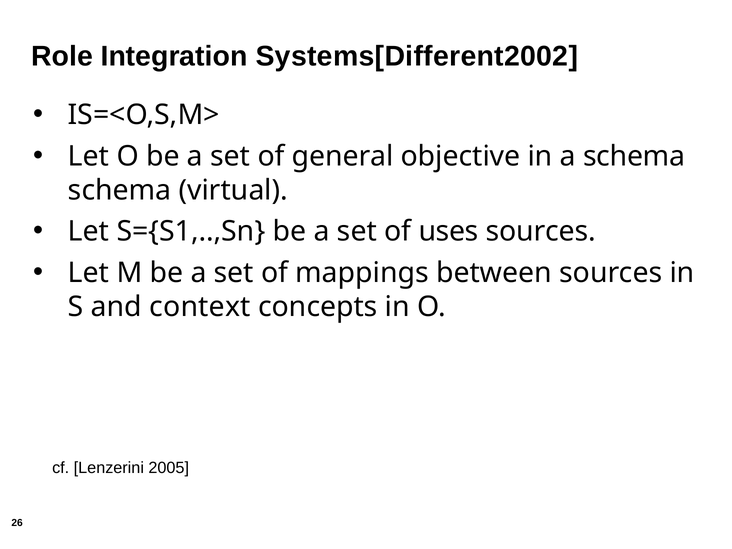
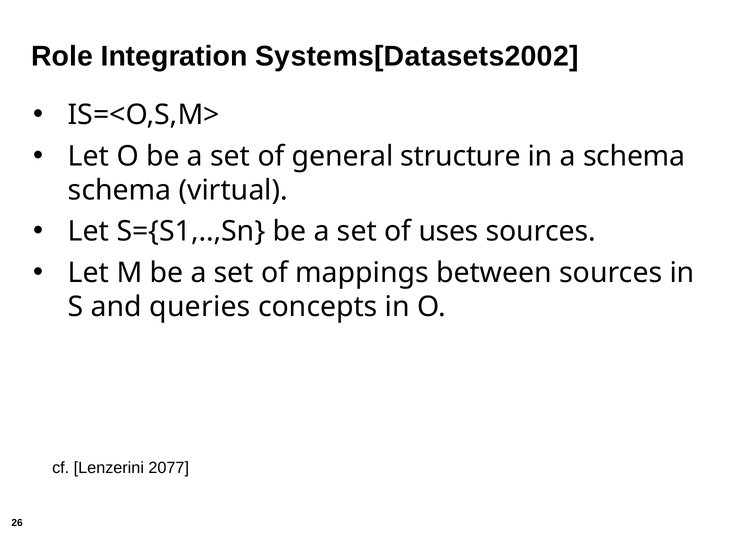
Systems[Different2002: Systems[Different2002 -> Systems[Datasets2002 (417, 57)
objective: objective -> structure (461, 156)
context: context -> queries (200, 307)
2005: 2005 -> 2077 (169, 468)
